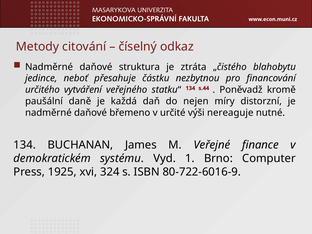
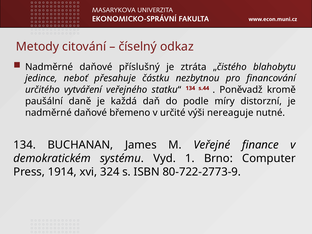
struktura: struktura -> příslušný (139, 67)
nejen: nejen -> podle (196, 101)
1925: 1925 -> 1914 (62, 172)
80-722-6016-9: 80-722-6016-9 -> 80-722-2773-9 (202, 172)
